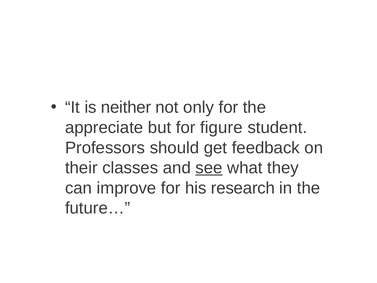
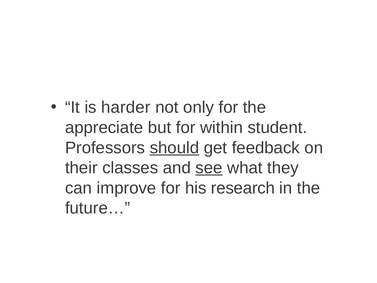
neither: neither -> harder (126, 107)
figure: figure -> within (221, 127)
should underline: none -> present (174, 148)
